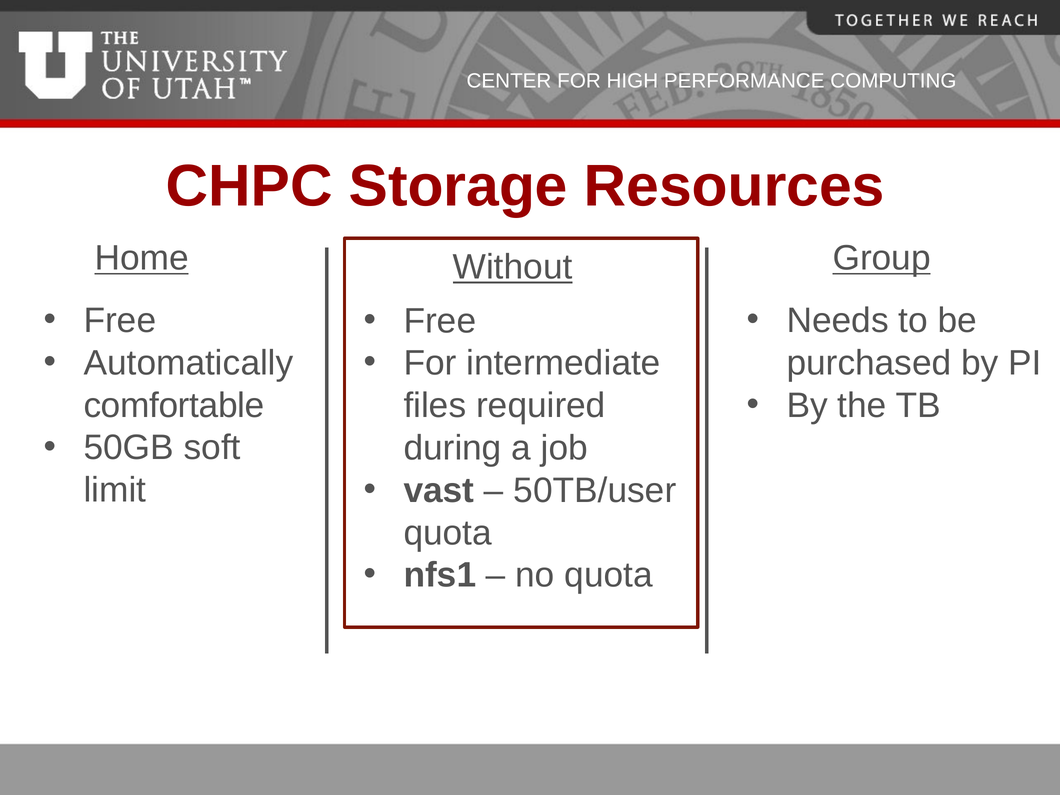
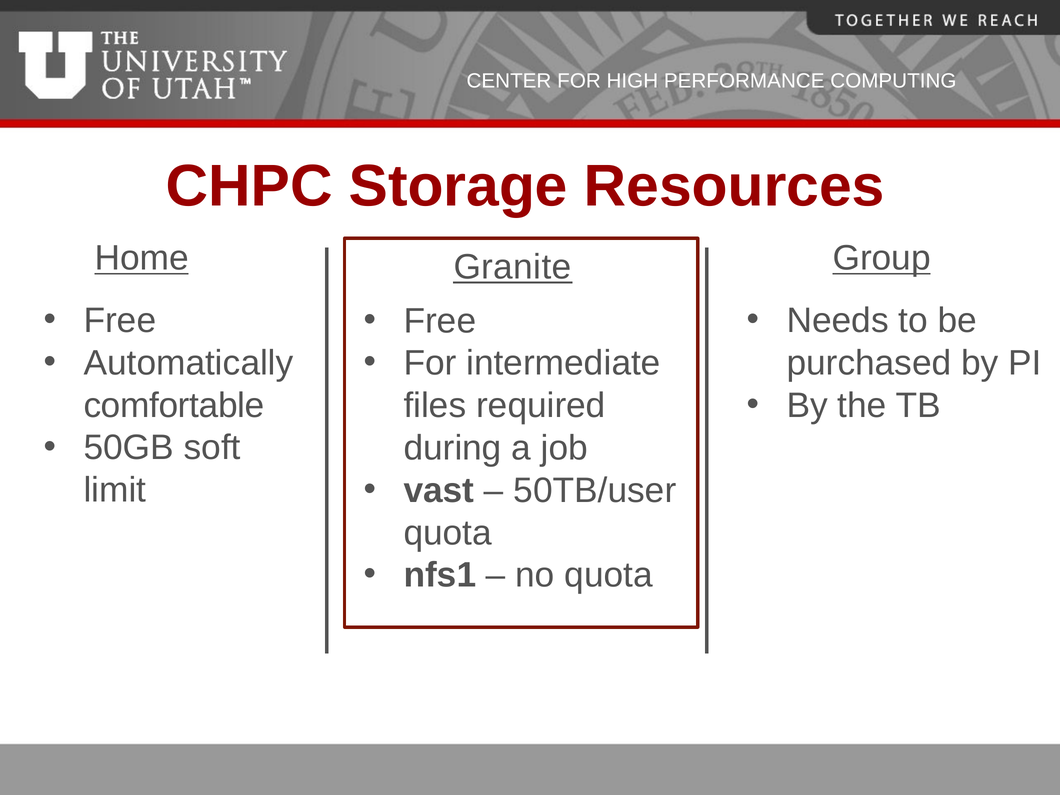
Without: Without -> Granite (512, 267)
